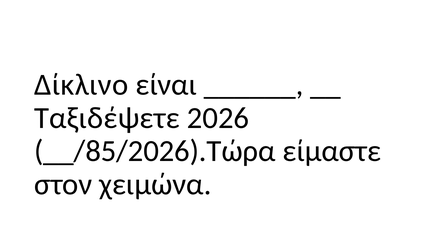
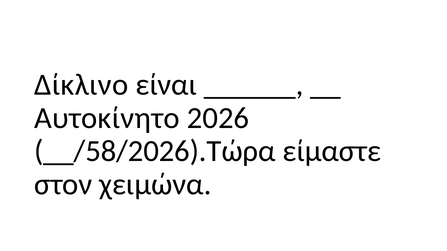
Ταξιδέψετε: Ταξιδέψετε -> Αυτοκίνητο (107, 118)
__/85/2026).Τώρα: __/85/2026).Τώρα -> __/58/2026).Τώρα (155, 151)
